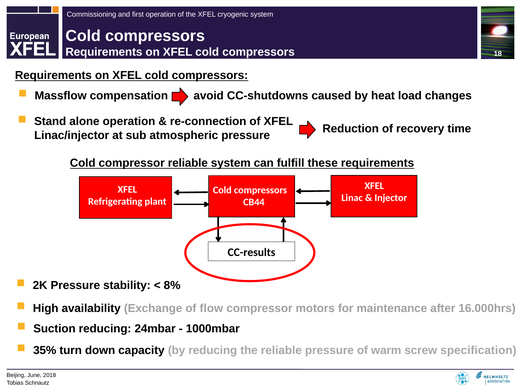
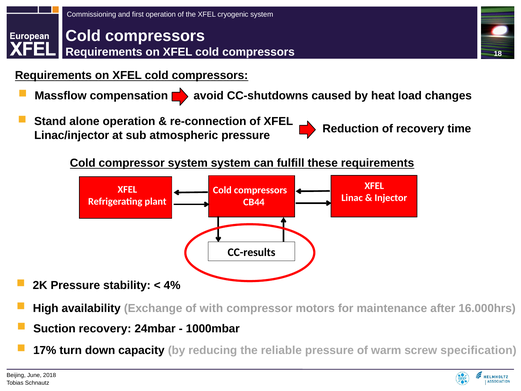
compressor reliable: reliable -> system (188, 163)
8%: 8% -> 4% (172, 285)
flow: flow -> with (211, 308)
Suction reducing: reducing -> recovery (105, 328)
35%: 35% -> 17% (45, 350)
